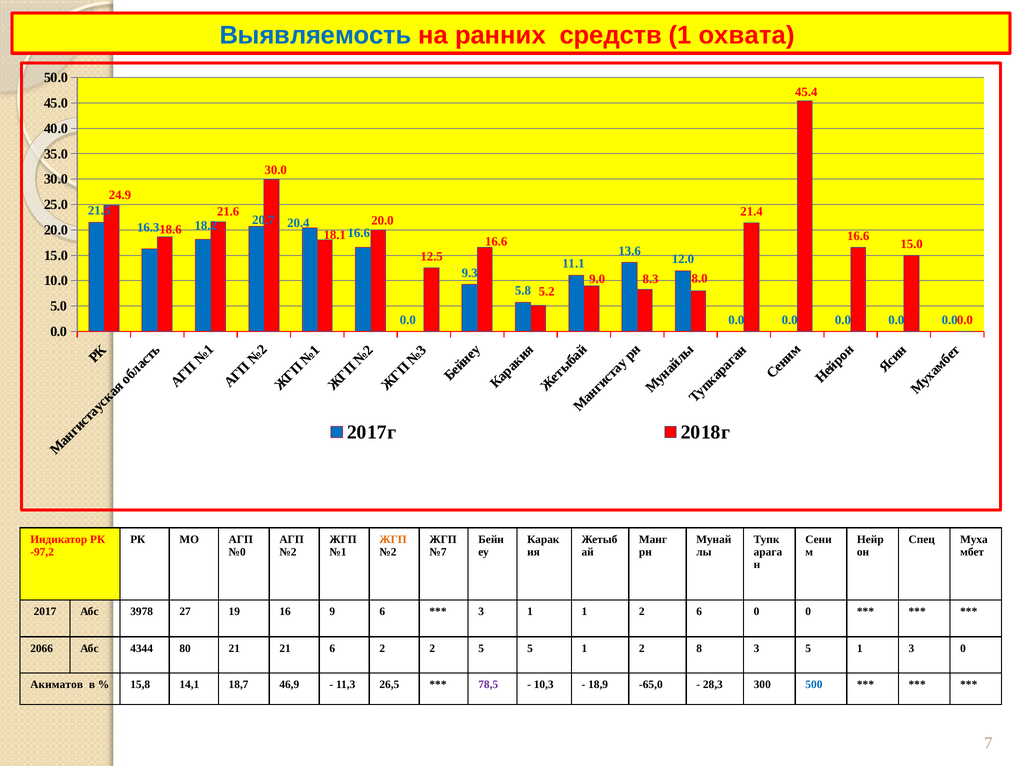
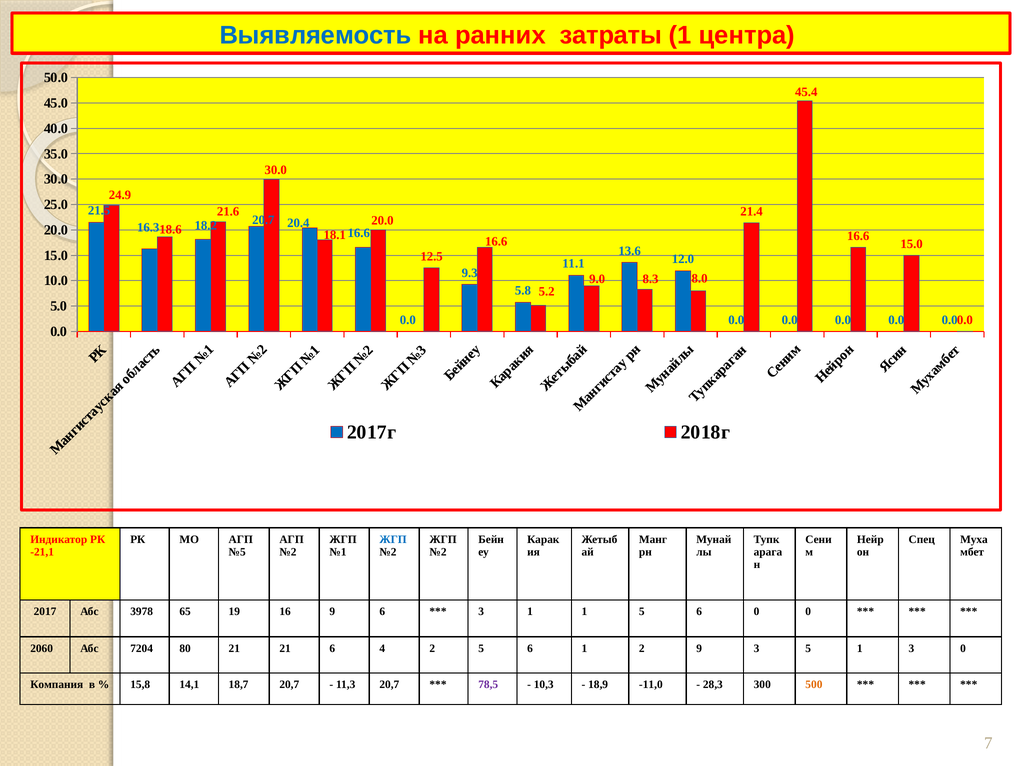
средств: средств -> затраты (611, 35)
охвата: охвата -> центра (747, 35)
ЖГП colour: orange -> blue (393, 540)
-97,2: -97,2 -> -21,1 (42, 552)
№0: №0 -> №5 (237, 552)
№7: №7 -> №2 (438, 552)
27: 27 -> 65 (185, 612)
1 1 2: 2 -> 5 (642, 612)
2066: 2066 -> 2060 (42, 649)
4344: 4344 -> 7204 (142, 649)
6 2: 2 -> 4 (382, 649)
2 5 5: 5 -> 6 (530, 649)
2 8: 8 -> 9 (699, 649)
Акиматов: Акиматов -> Компания (57, 685)
18,7 46,9: 46,9 -> 20,7 (289, 685)
11,3 26,5: 26,5 -> 20,7 (389, 685)
-65,0: -65,0 -> -11,0 (651, 685)
500 colour: blue -> orange (814, 685)
